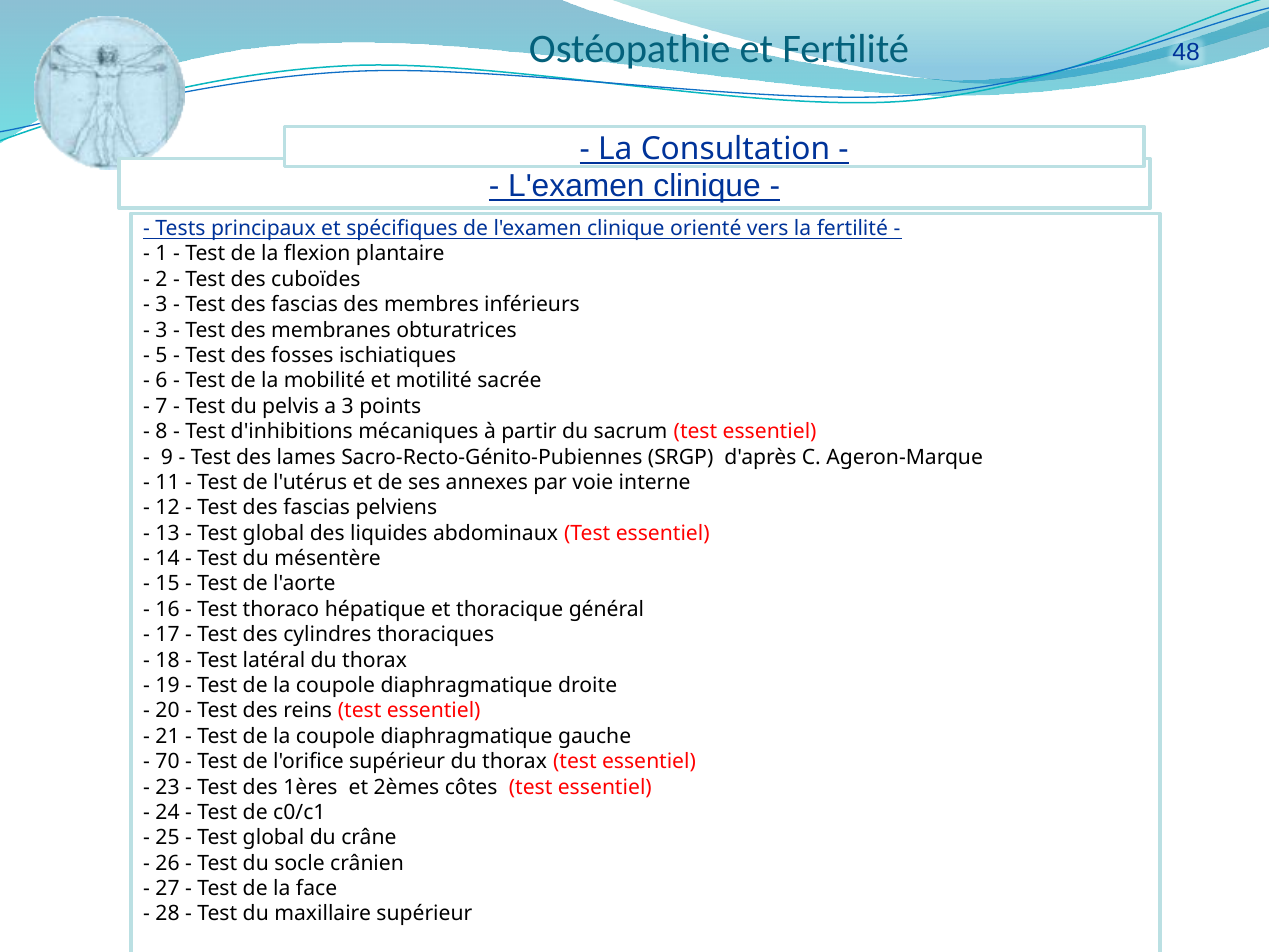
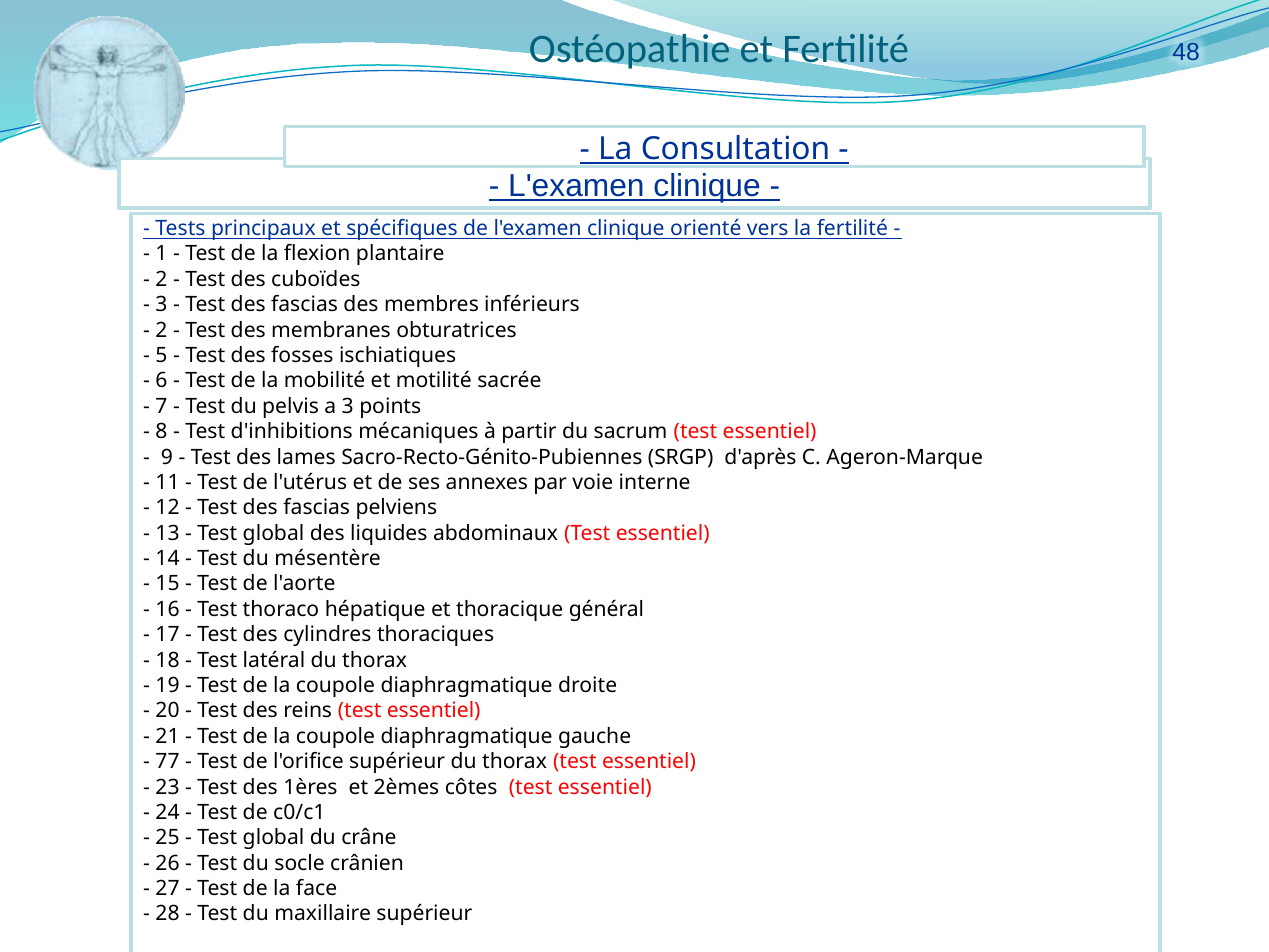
3: 3 -> 2 (162, 330)
70: 70 -> 77 (168, 761)
